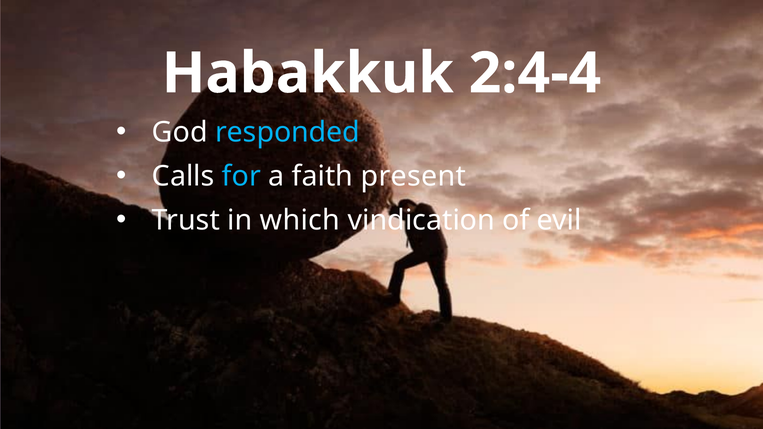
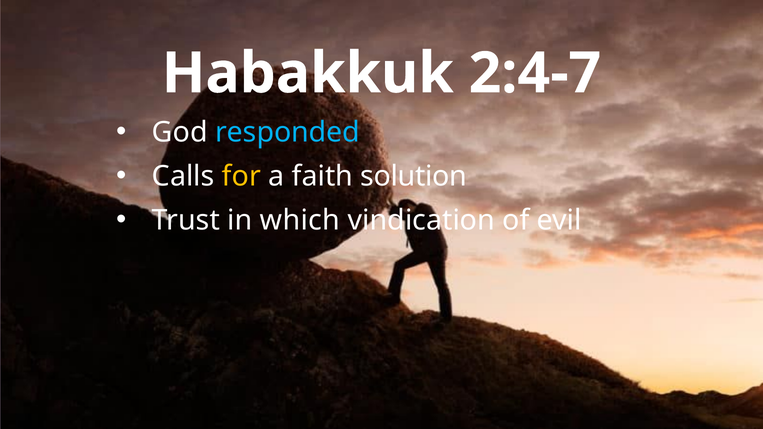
2:4-4: 2:4-4 -> 2:4-7 (535, 73)
for colour: light blue -> yellow (241, 176)
present: present -> solution (414, 176)
